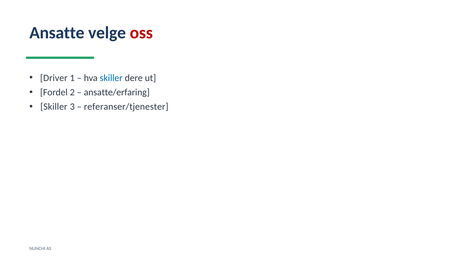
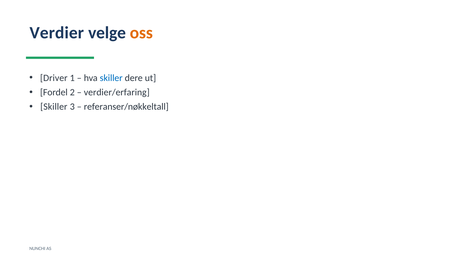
Ansatte: Ansatte -> Verdier (57, 33)
oss colour: red -> orange (141, 33)
ansatte/erfaring: ansatte/erfaring -> verdier/erfaring (117, 92)
referanser/tjenester: referanser/tjenester -> referanser/nøkkeltall (126, 107)
